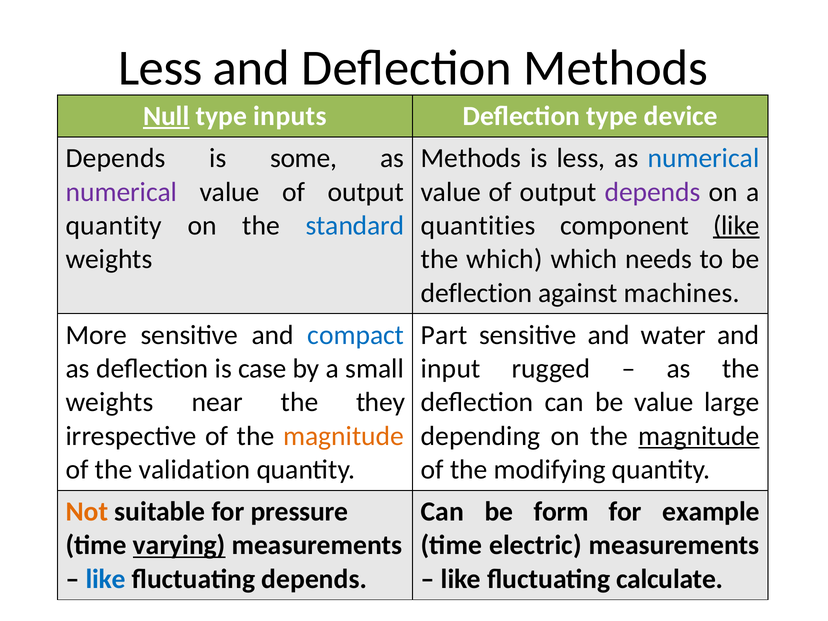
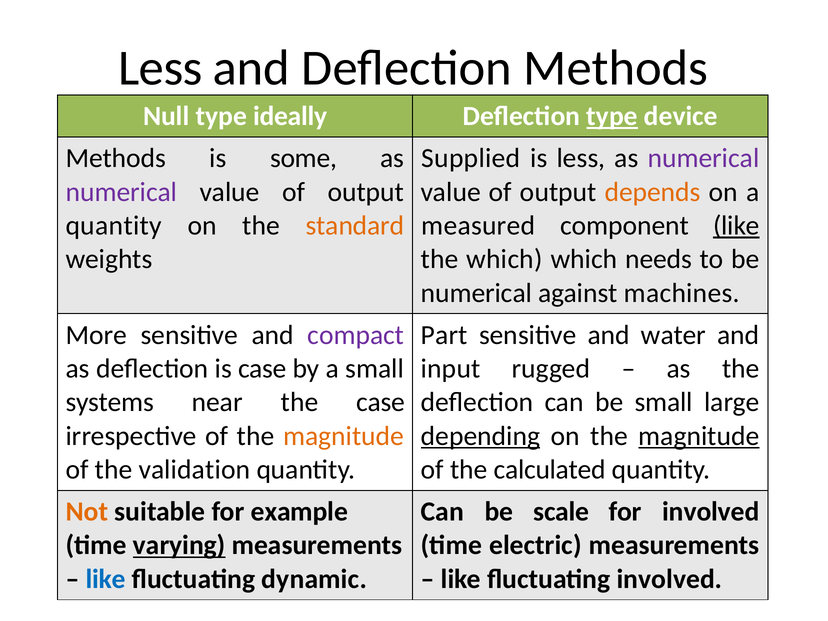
Null underline: present -> none (166, 116)
inputs: inputs -> ideally (290, 116)
type underline: none -> present (612, 116)
Depends: Depends -> Methods (116, 158)
Methods: Methods -> Supplied (471, 158)
numerical colour: blue -> purple (704, 158)
depends colour: purple -> orange (653, 192)
standard colour: blue -> orange (355, 226)
quantities: quantities -> measured (478, 226)
deflection: deflection -> numerical (476, 293)
compact colour: blue -> purple (356, 335)
weights: weights -> systems (110, 402)
the they: they -> case (381, 402)
be value: value -> small (664, 402)
depending underline: none -> present (481, 436)
modifying: modifying -> calculated (550, 470)
pressure: pressure -> example (299, 512)
form: form -> scale (561, 512)
for example: example -> involved (711, 512)
fluctuating depends: depends -> dynamic (314, 579)
fluctuating calculate: calculate -> involved (669, 579)
